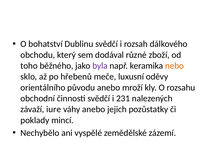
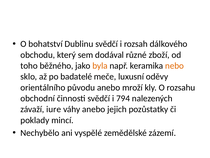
byla colour: purple -> orange (100, 66)
hřebenů: hřebenů -> badatelé (76, 76)
231: 231 -> 794 (123, 98)
